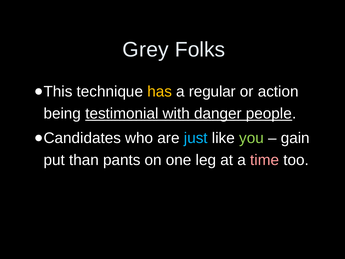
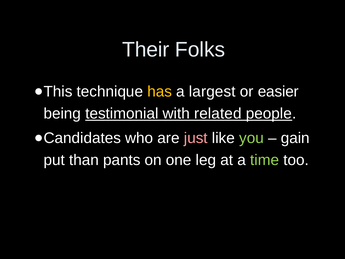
Grey: Grey -> Their (146, 50)
regular: regular -> largest (212, 92)
action: action -> easier (278, 92)
danger: danger -> related (218, 113)
just colour: light blue -> pink (196, 138)
time colour: pink -> light green (265, 160)
